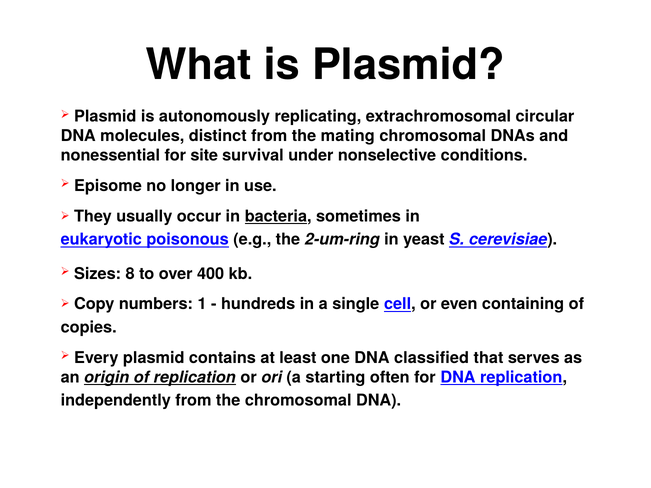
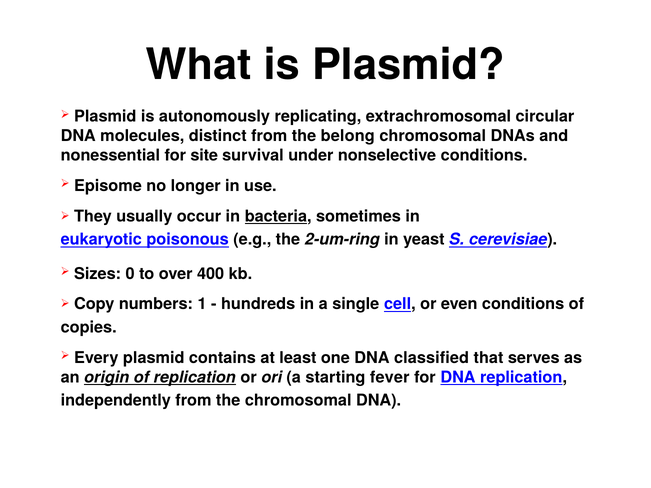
mating: mating -> belong (348, 136)
8: 8 -> 0 (130, 274)
even containing: containing -> conditions (523, 304)
often: often -> fever (390, 377)
